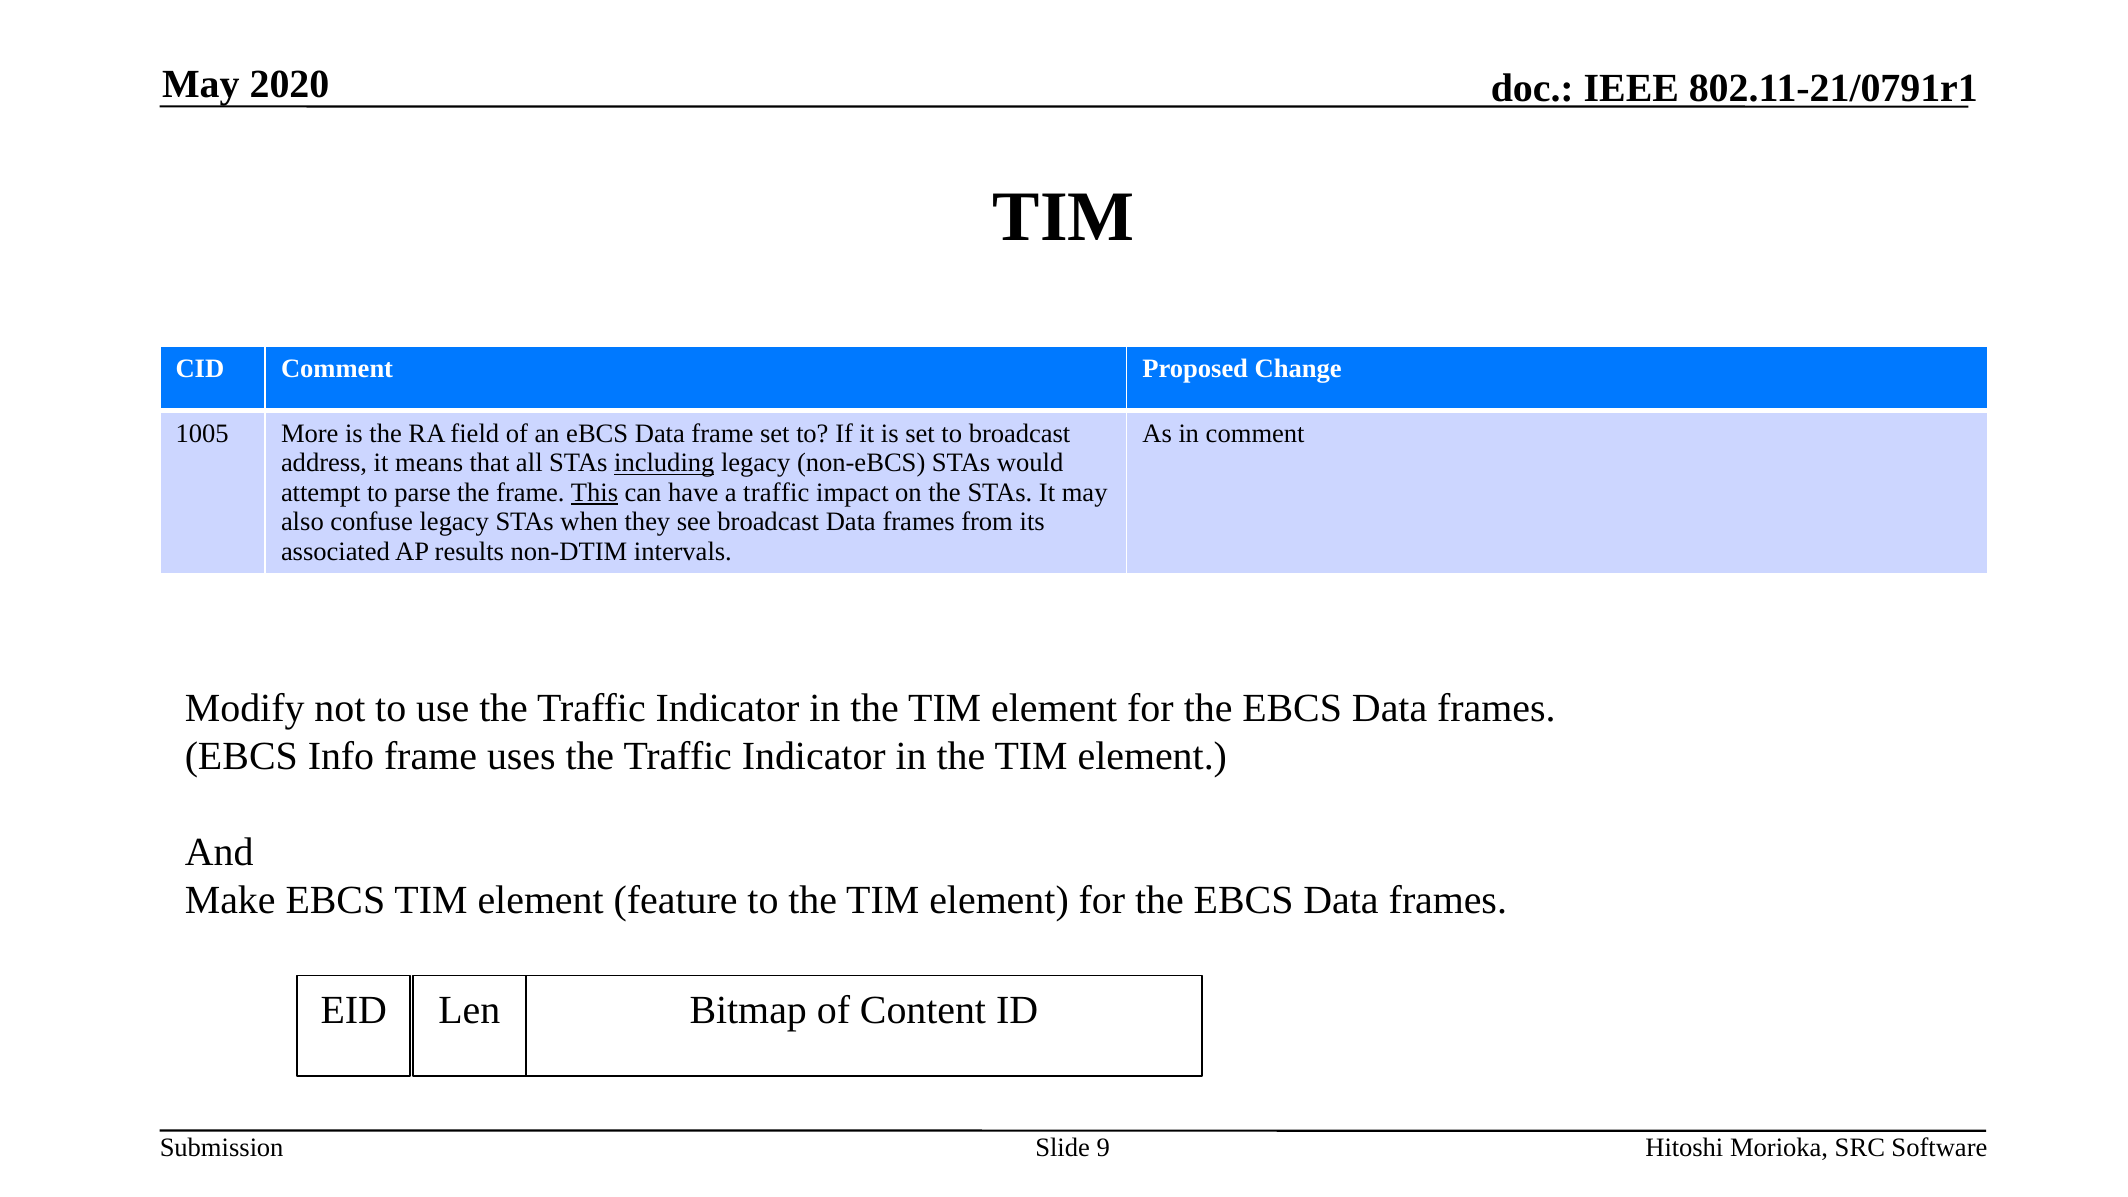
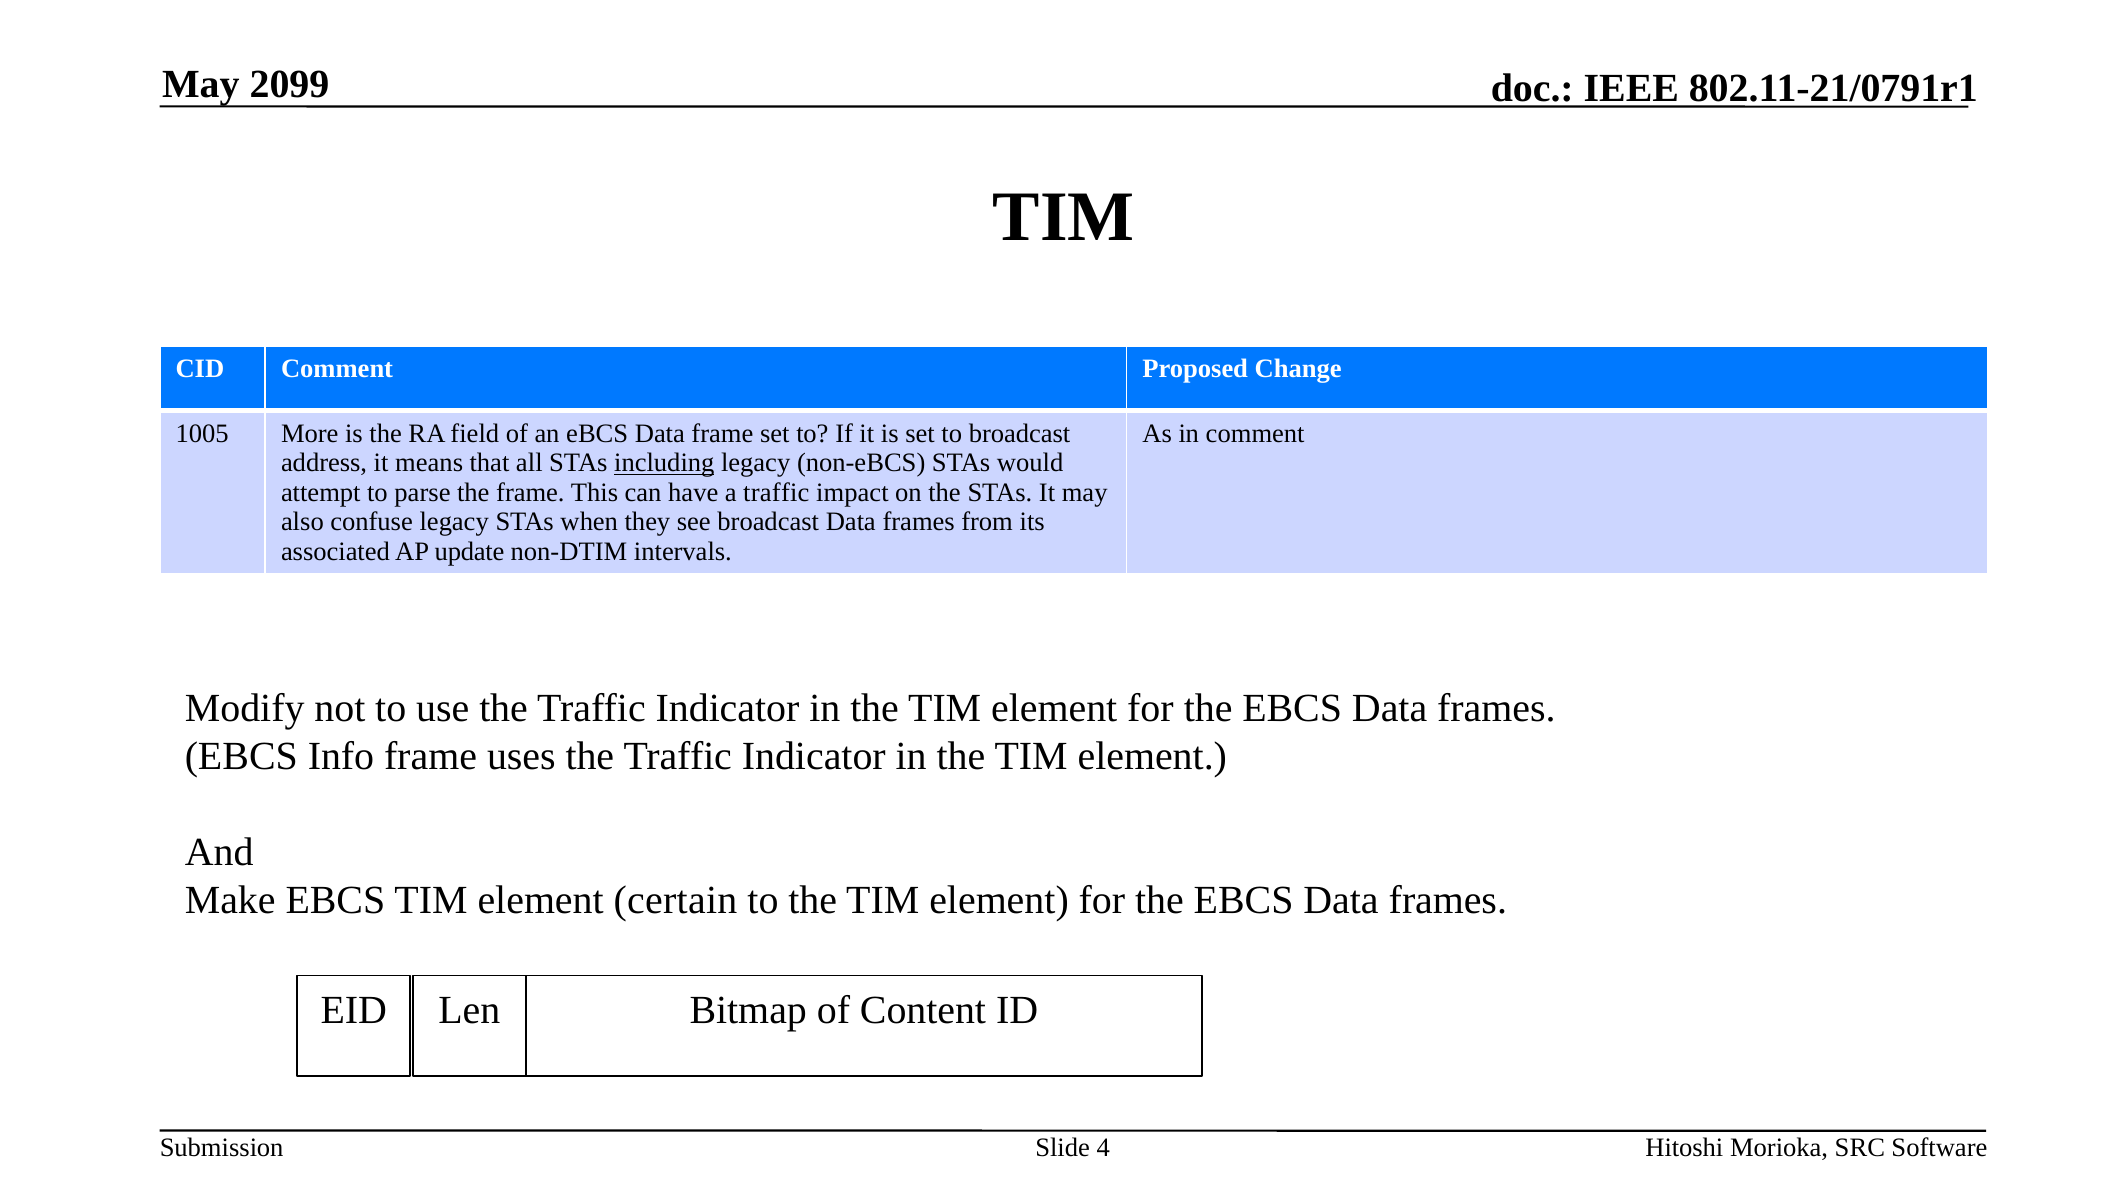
2020: 2020 -> 2099 (290, 85)
This underline: present -> none (595, 492)
results: results -> update (470, 552)
feature: feature -> certain (675, 900)
9: 9 -> 4 (1103, 1148)
